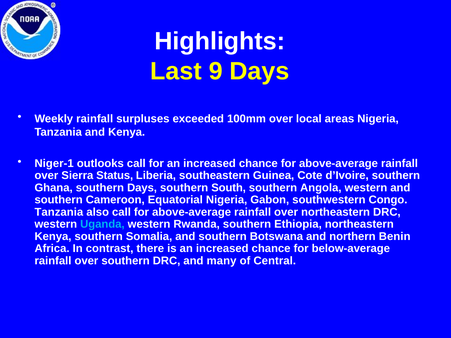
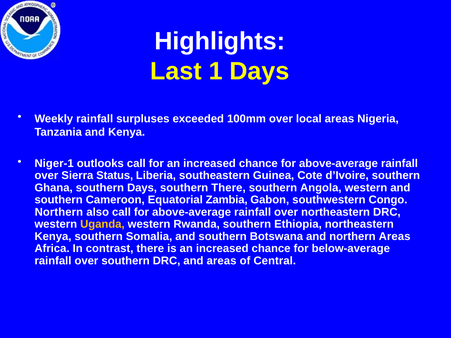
9: 9 -> 1 (216, 71)
southern South: South -> There (228, 188)
Equatorial Nigeria: Nigeria -> Zambia (227, 200)
Tanzania: Tanzania -> Northern (59, 212)
Uganda colour: light blue -> yellow (102, 224)
northern Benin: Benin -> Areas (395, 237)
and many: many -> areas (222, 261)
